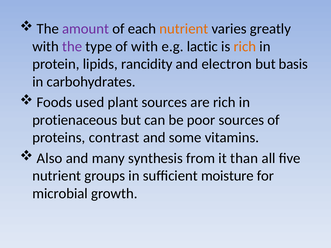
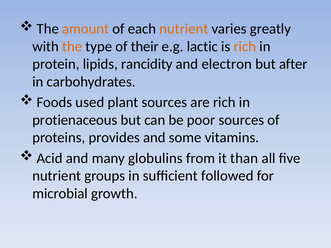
amount colour: purple -> orange (86, 29)
the colour: purple -> orange (72, 46)
of with: with -> their (145, 46)
basis: basis -> after (293, 64)
contrast: contrast -> provides (114, 138)
Also: Also -> Acid (50, 158)
synthesis: synthesis -> globulins (155, 158)
moisture: moisture -> followed (227, 176)
